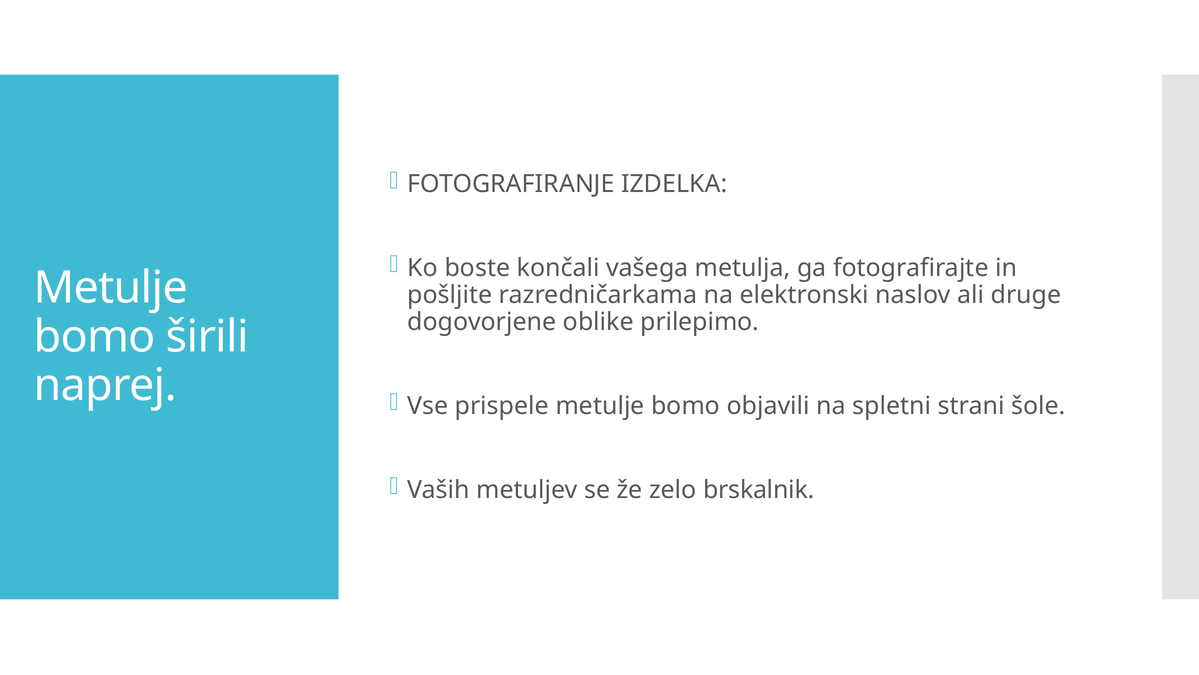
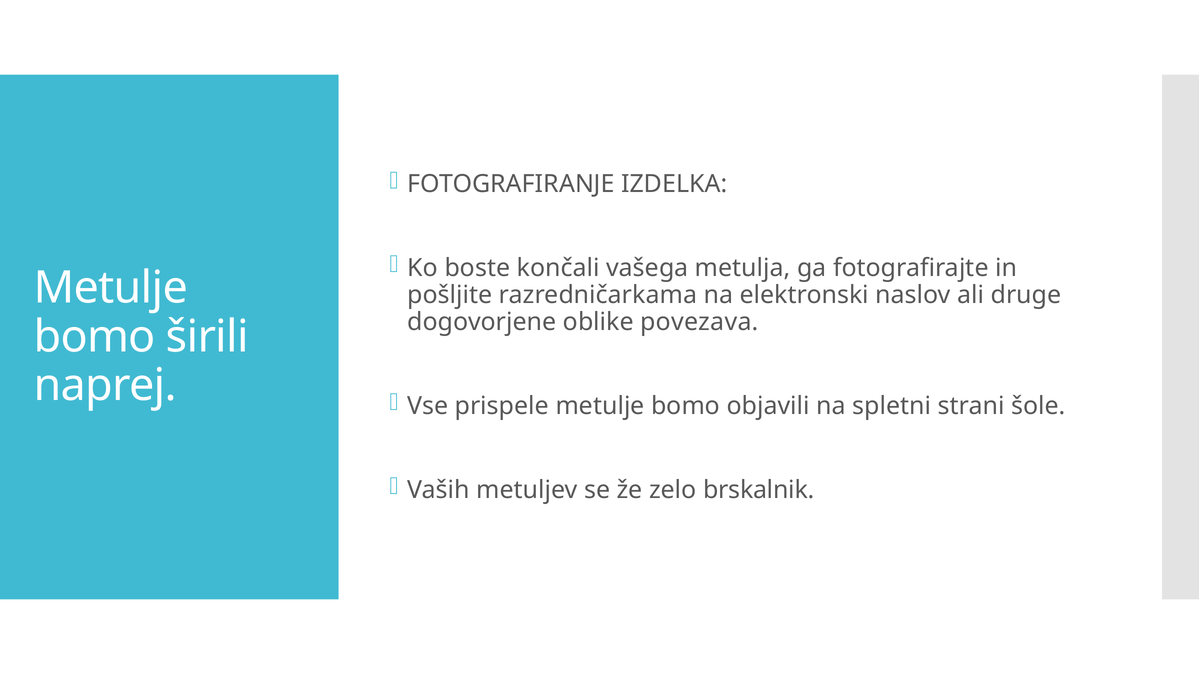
prilepimo: prilepimo -> povezava (699, 322)
